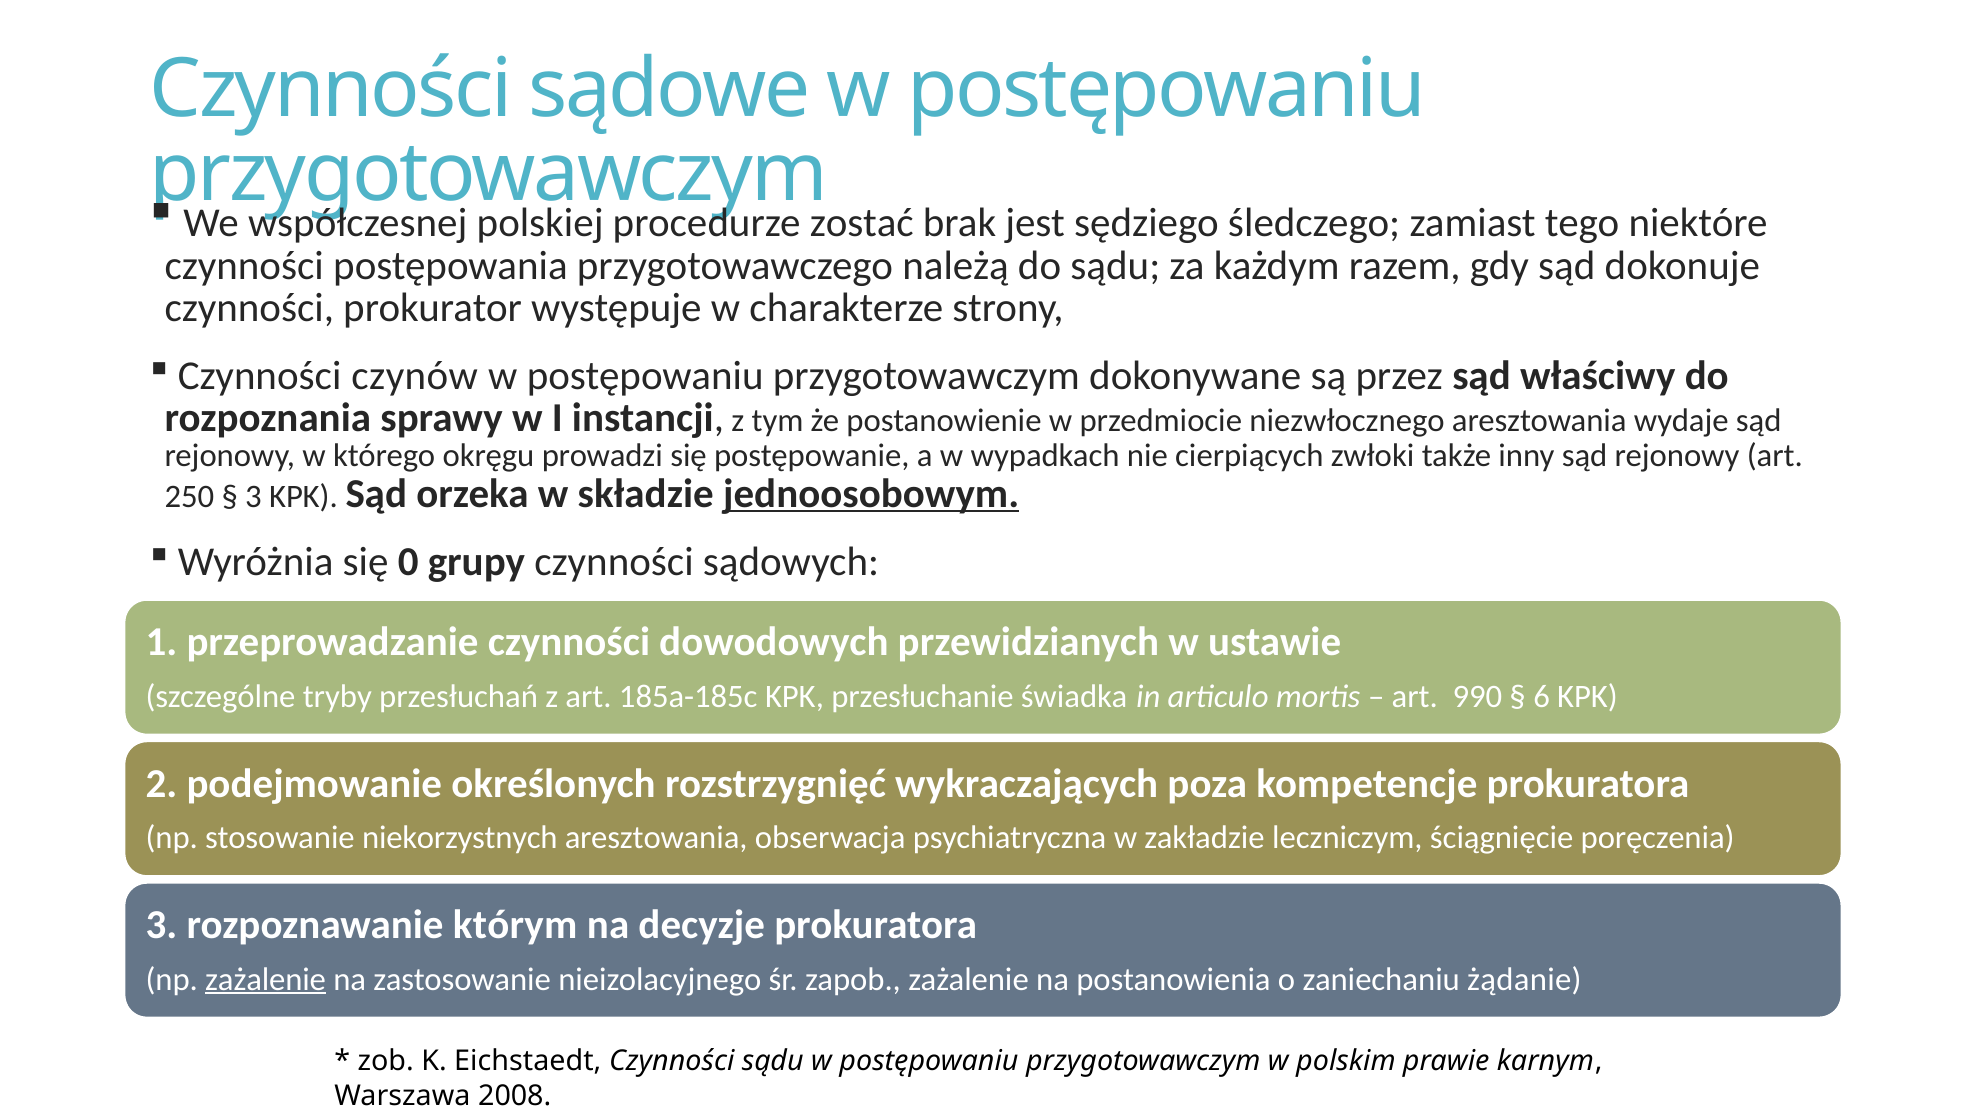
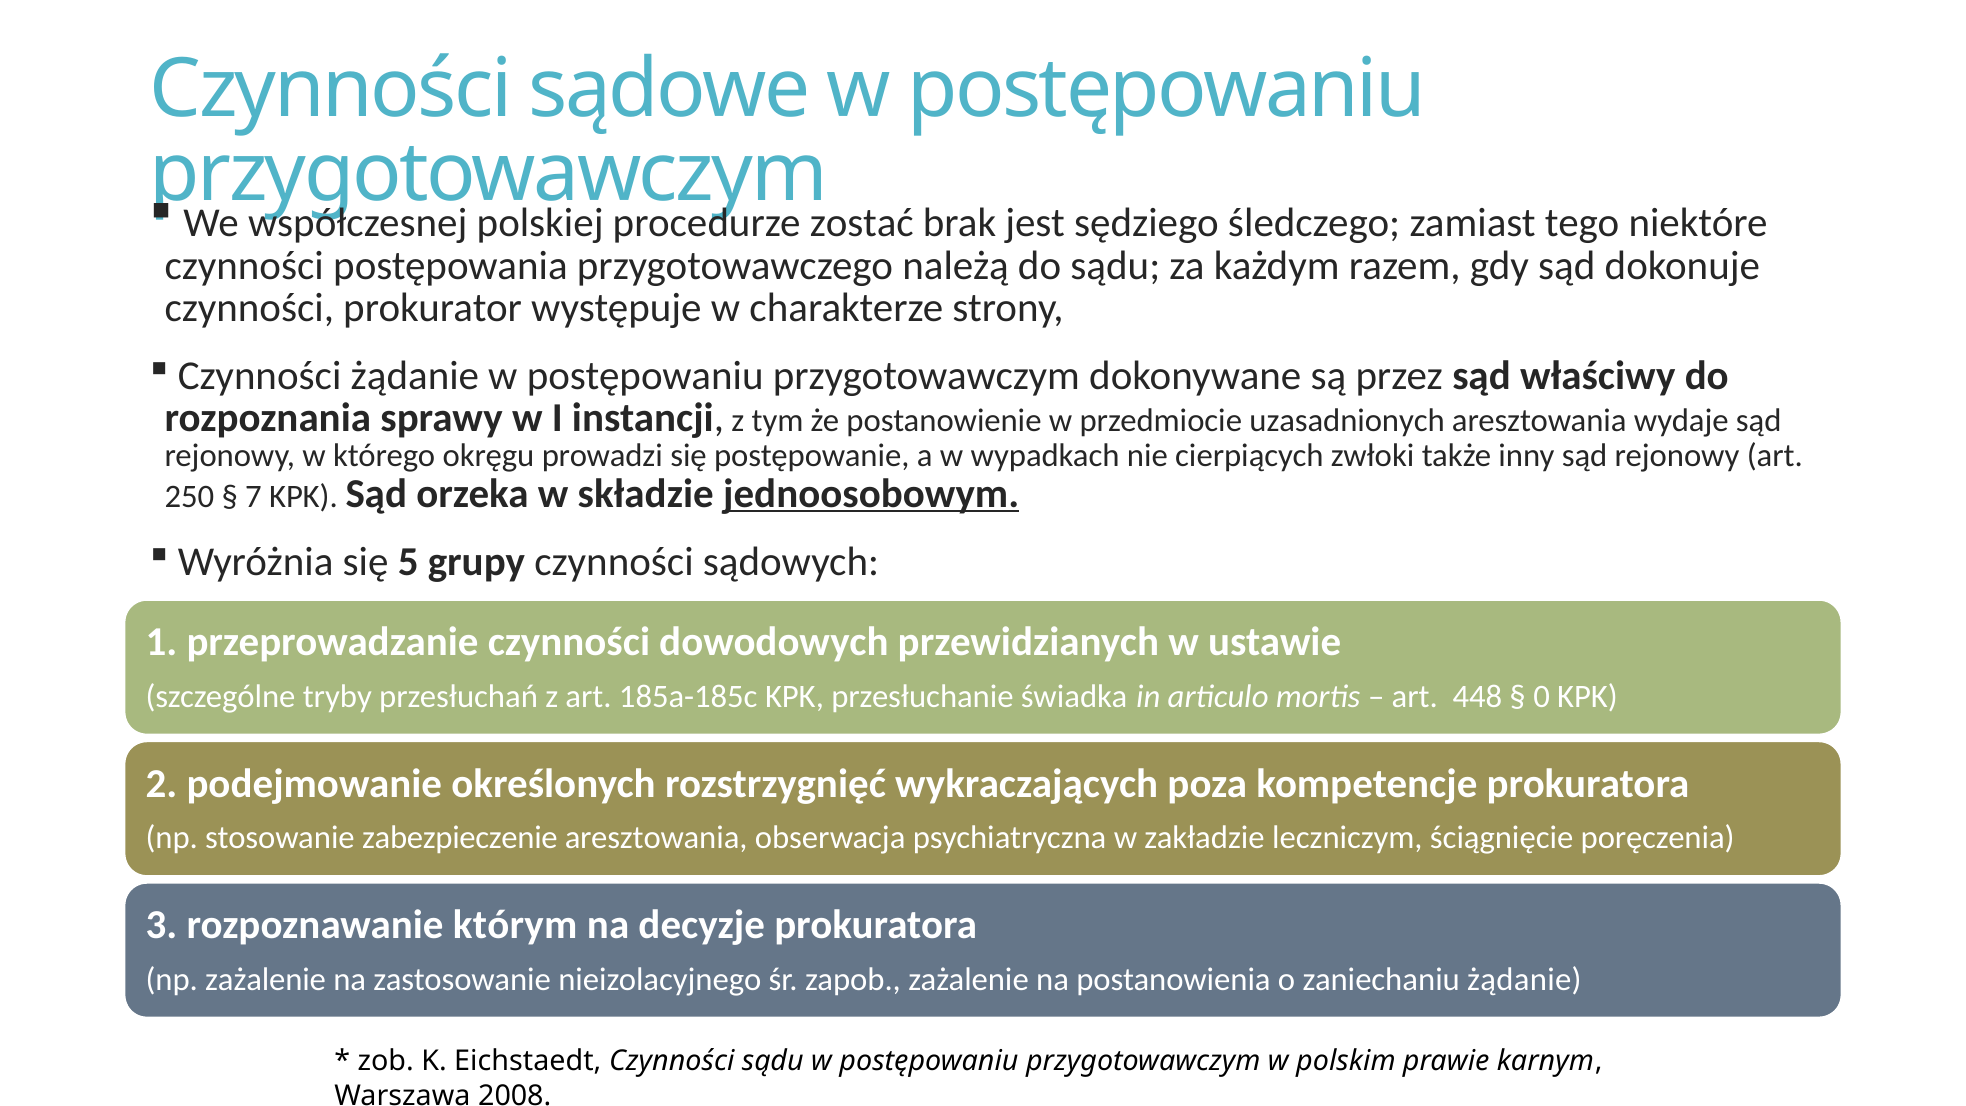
Czynności czynów: czynów -> żądanie (415, 376)
niezwłocznego: niezwłocznego -> uzasadnionych (1347, 421)
3: 3 -> 7 (253, 496)
0: 0 -> 5 (408, 562)
990: 990 -> 448 (1477, 696)
6: 6 -> 0 (1542, 696)
niekorzystnych: niekorzystnych -> zabezpieczenie (460, 838)
zażalenie underline: present -> none (266, 979)
